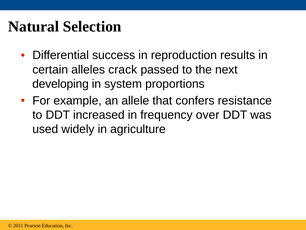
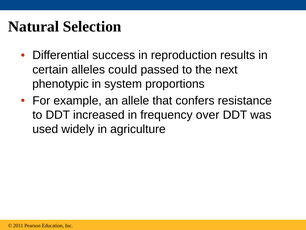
crack: crack -> could (123, 69)
developing: developing -> phenotypic (61, 84)
